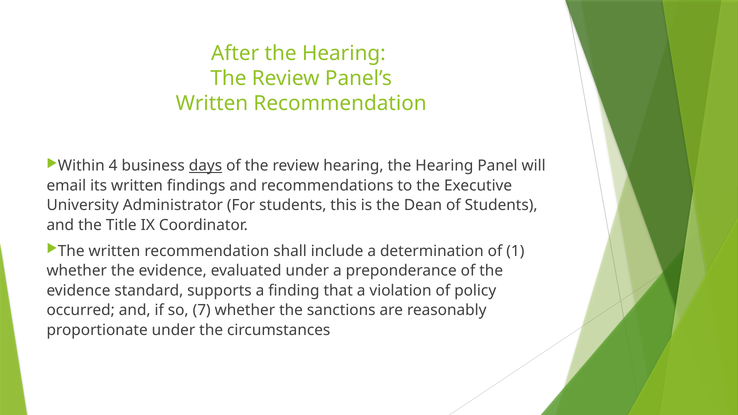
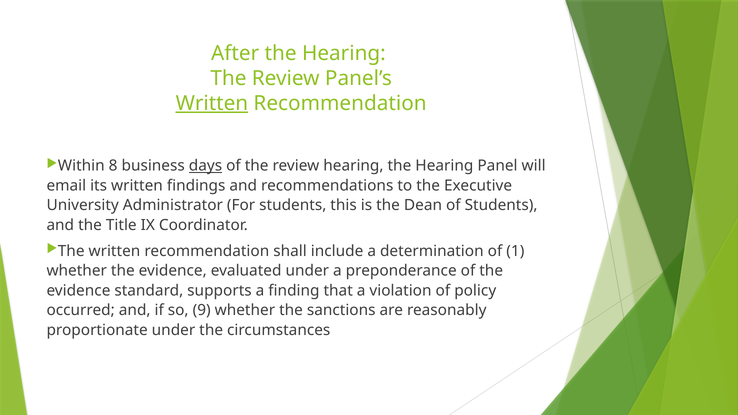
Written underline: none -> present (212, 103)
4: 4 -> 8 (113, 166)
7: 7 -> 9 (202, 310)
